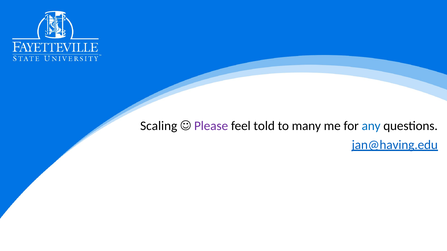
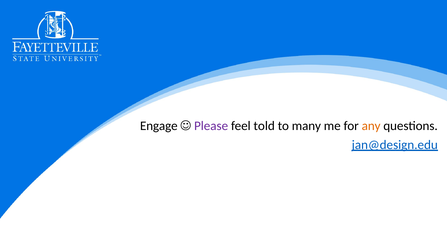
Scaling: Scaling -> Engage (159, 126)
any colour: blue -> orange (371, 126)
jan@having.edu: jan@having.edu -> jan@design.edu (395, 145)
